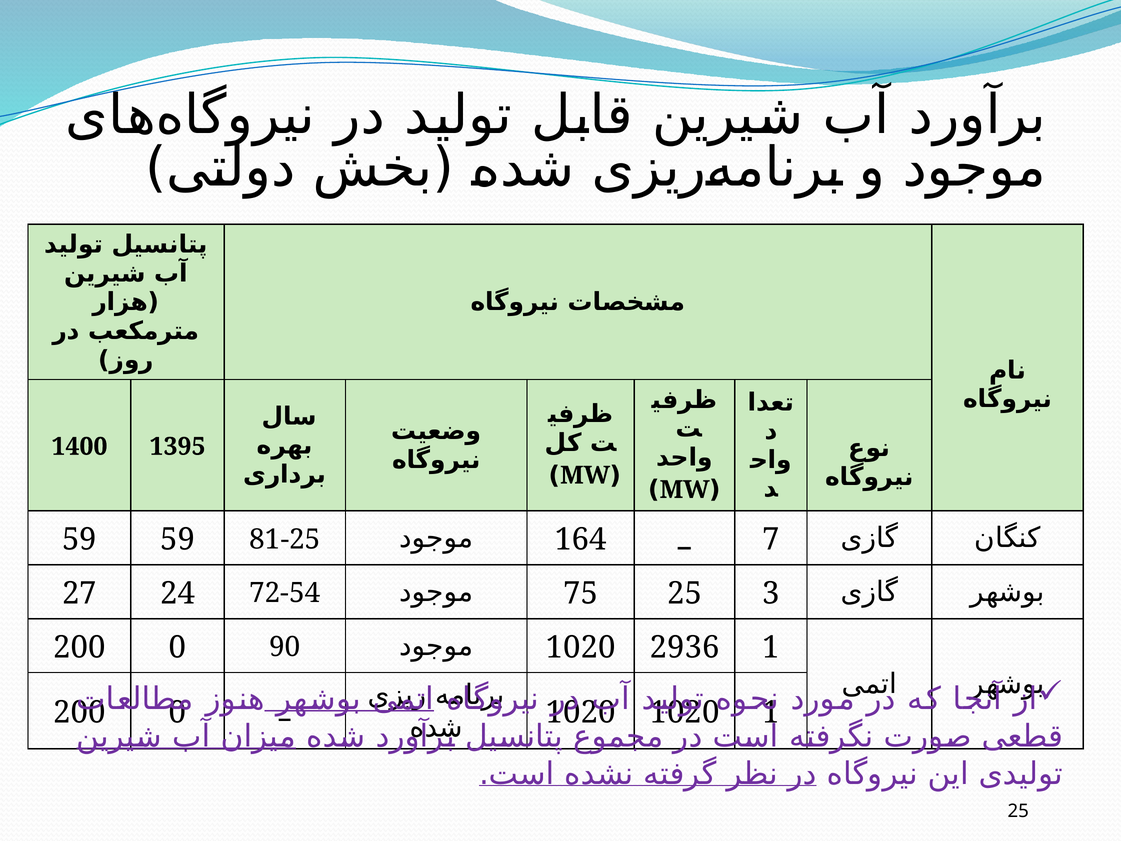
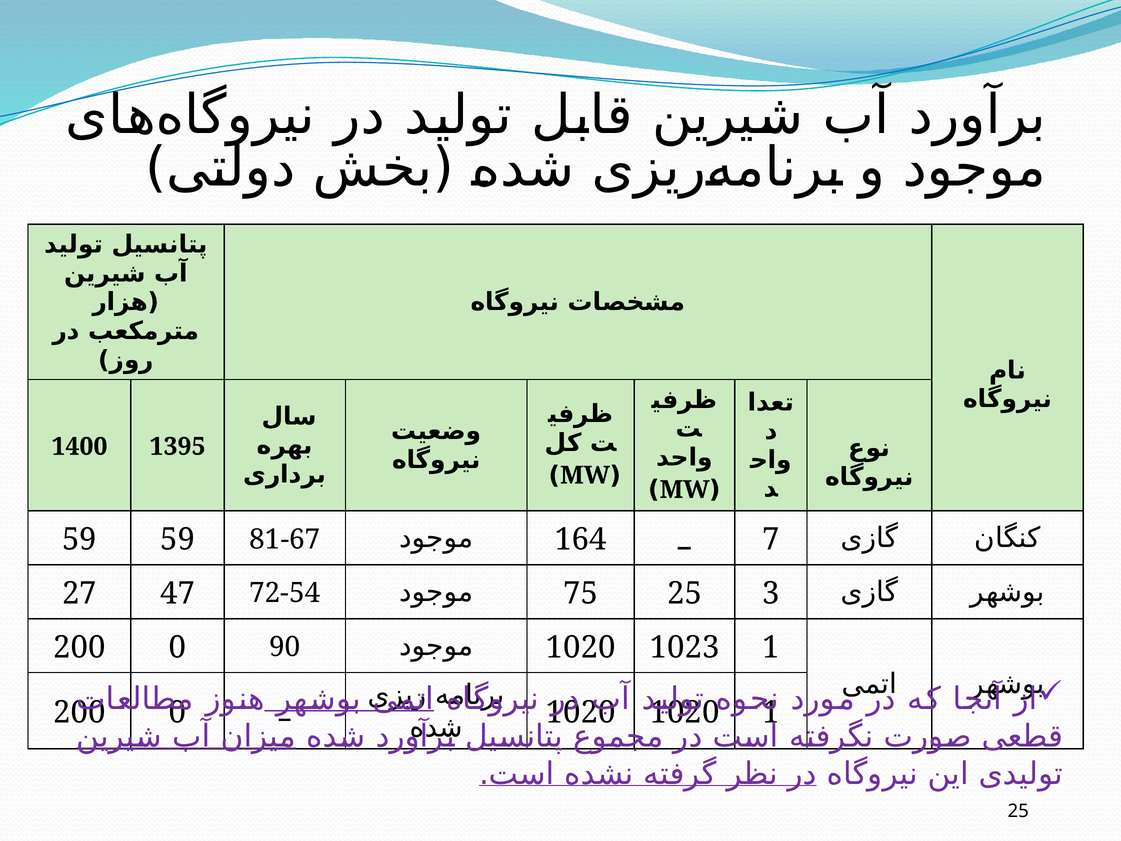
81-25: 81-25 -> 81-67 (285, 539)
24: 24 -> 47 (178, 593)
2936: 2936 -> 1023 (685, 647)
